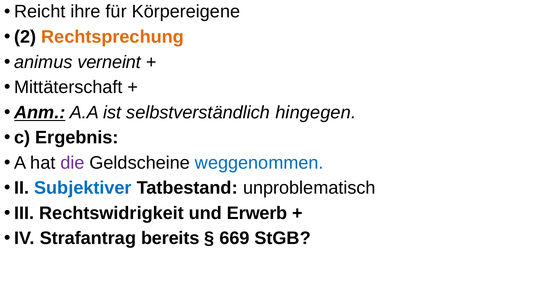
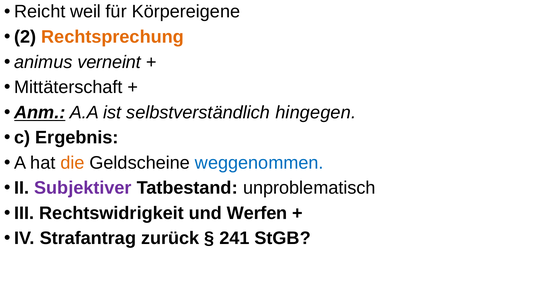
ihre: ihre -> weil (86, 12)
die colour: purple -> orange (72, 163)
Subjektiver colour: blue -> purple (83, 188)
Erwerb: Erwerb -> Werfen (257, 213)
bereits: bereits -> zurück (170, 238)
669: 669 -> 241 (234, 238)
